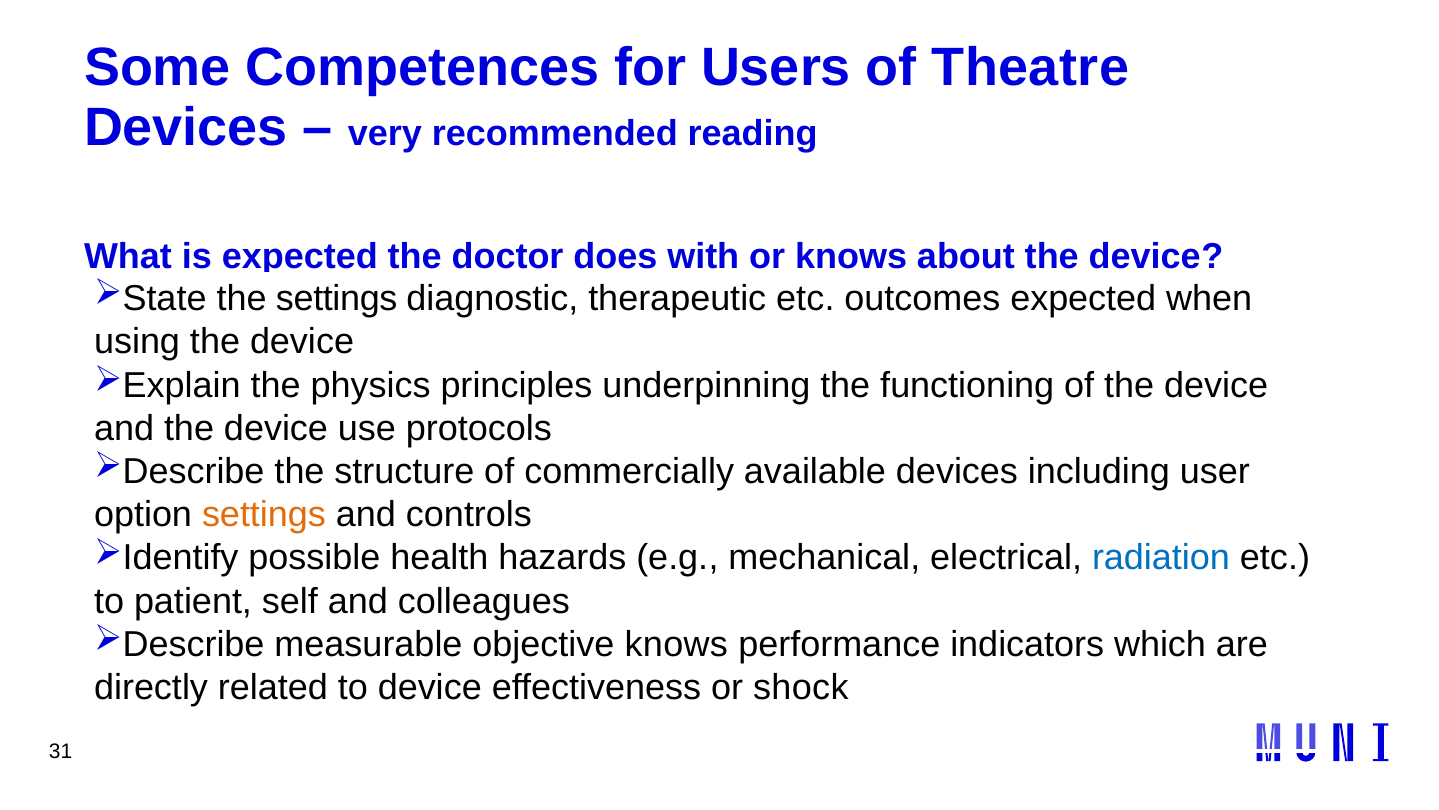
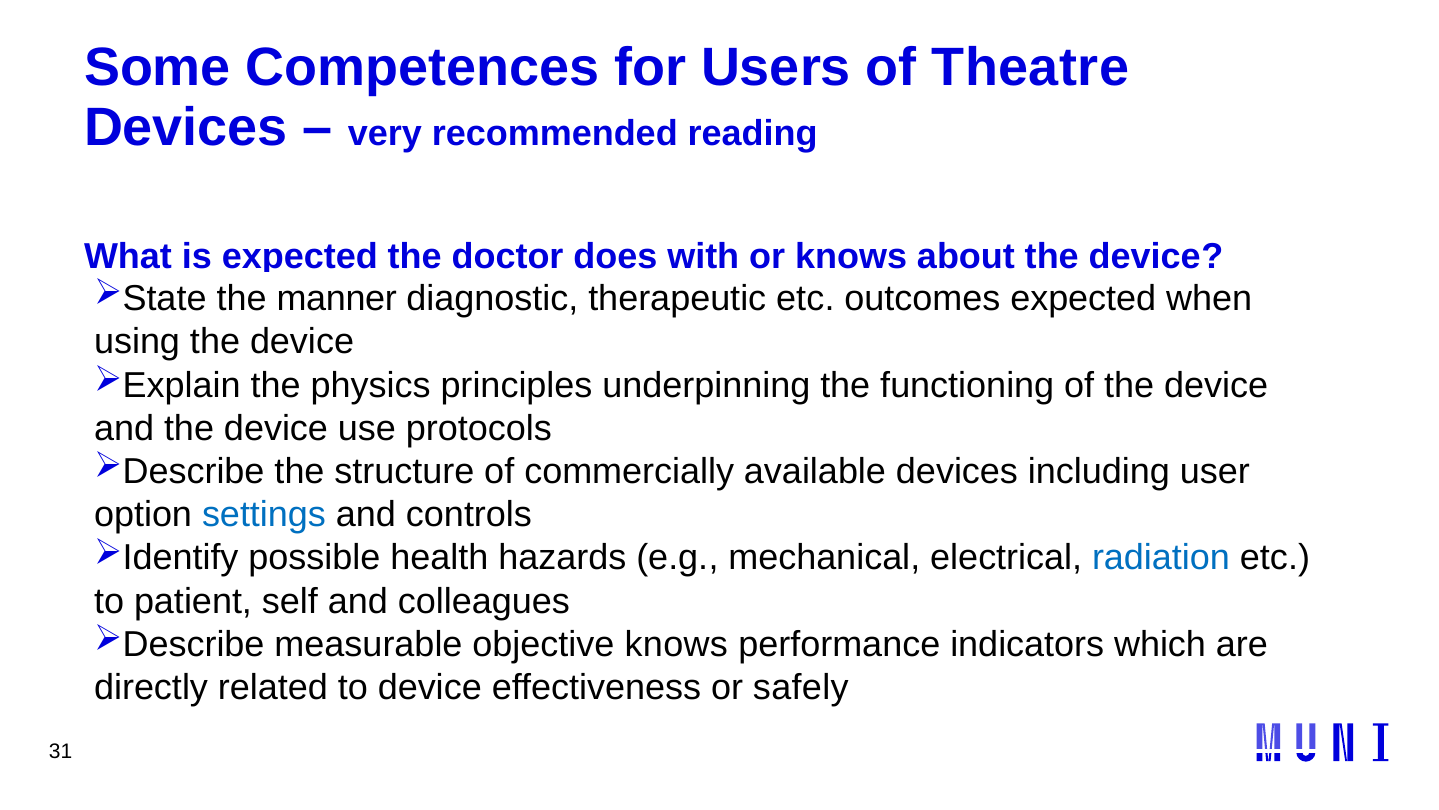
the settings: settings -> manner (337, 299)
settings colour: orange -> blue (264, 514)
shock: shock -> safely (801, 687)
